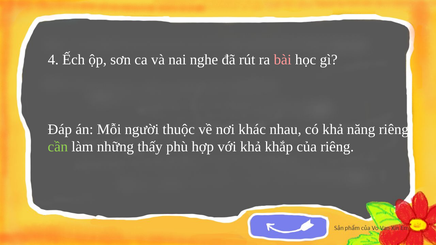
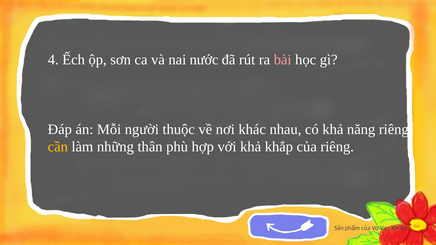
nghe: nghe -> nước (204, 60)
cần colour: light green -> yellow (58, 147)
thấy: thấy -> thân (150, 147)
